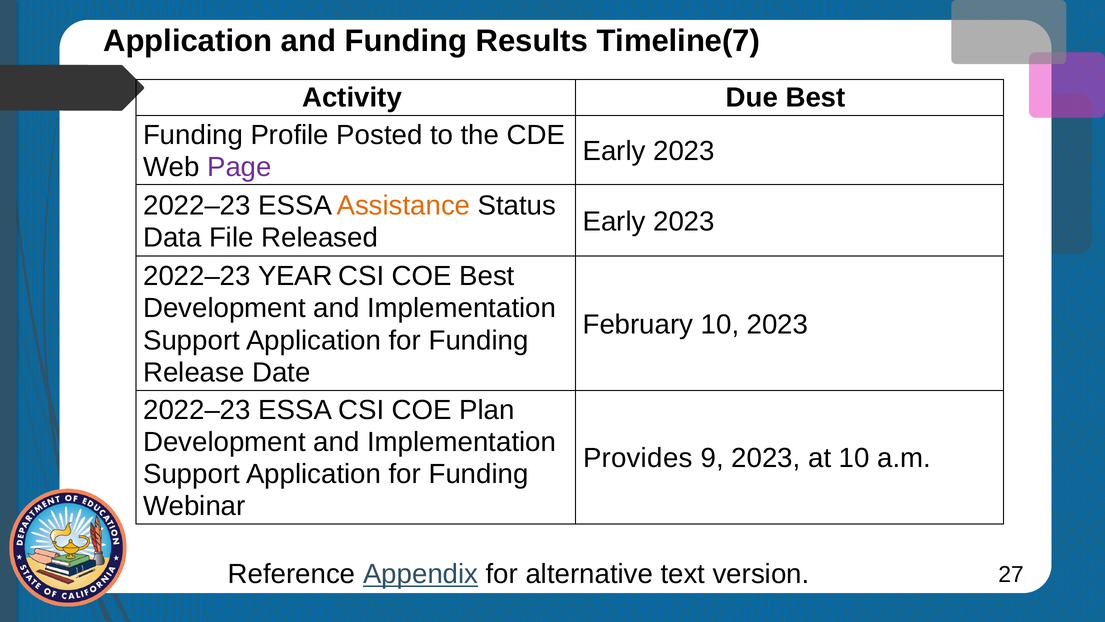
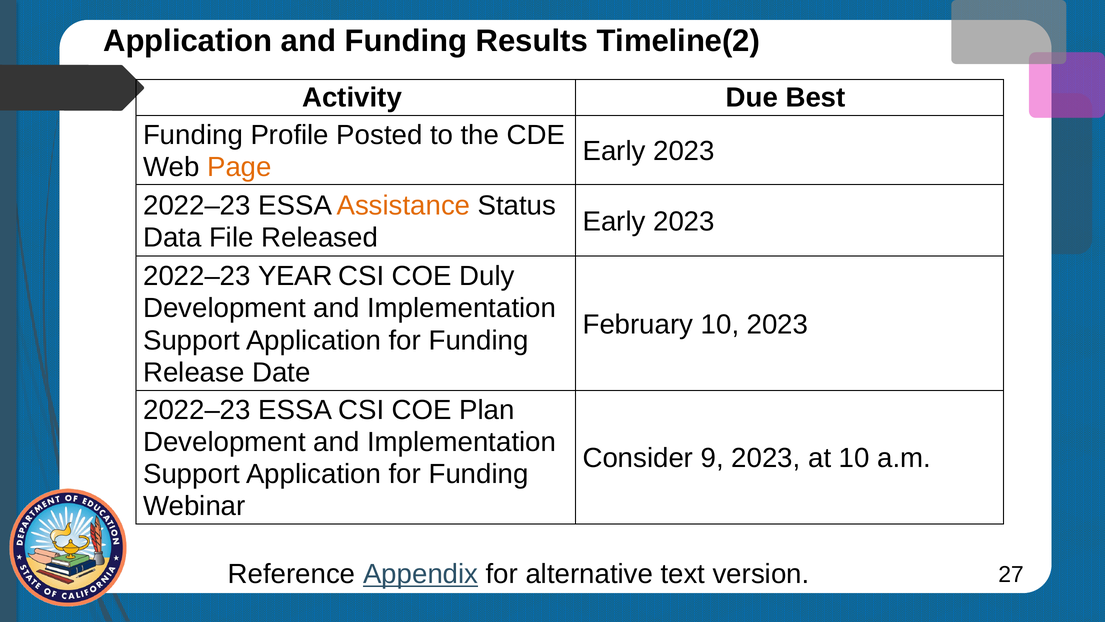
Timeline(7: Timeline(7 -> Timeline(2 (678, 41)
Page colour: purple -> orange (239, 167)
COE Best: Best -> Duly (487, 276)
Provides: Provides -> Consider (638, 458)
